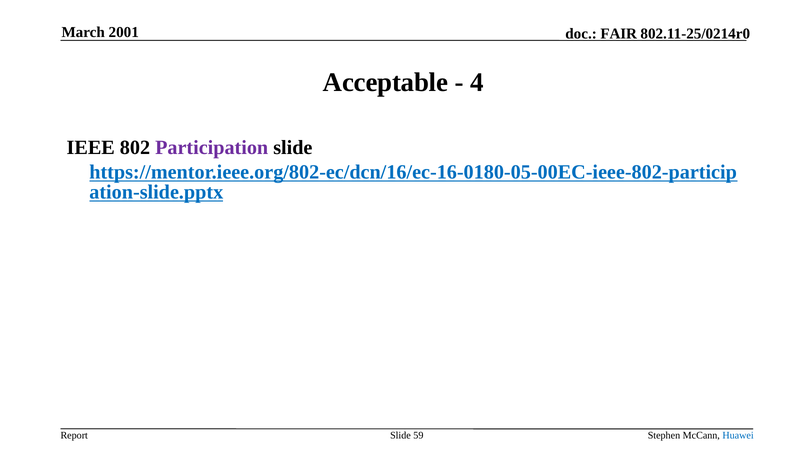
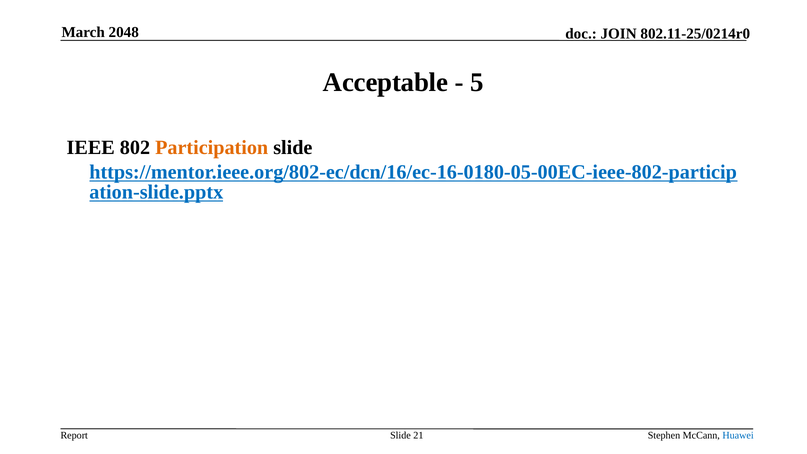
2001: 2001 -> 2048 (124, 32)
FAIR: FAIR -> JOIN (619, 34)
4: 4 -> 5 (477, 83)
Participation colour: purple -> orange (212, 148)
59: 59 -> 21 (418, 435)
